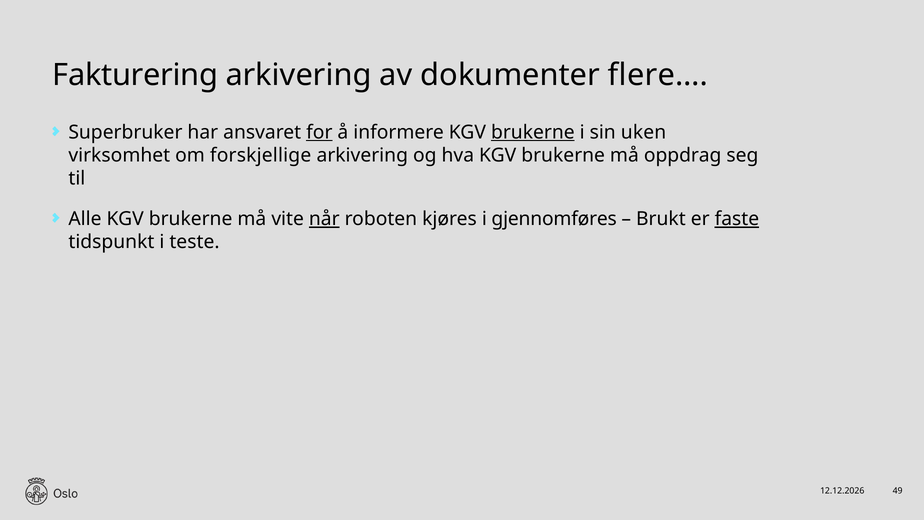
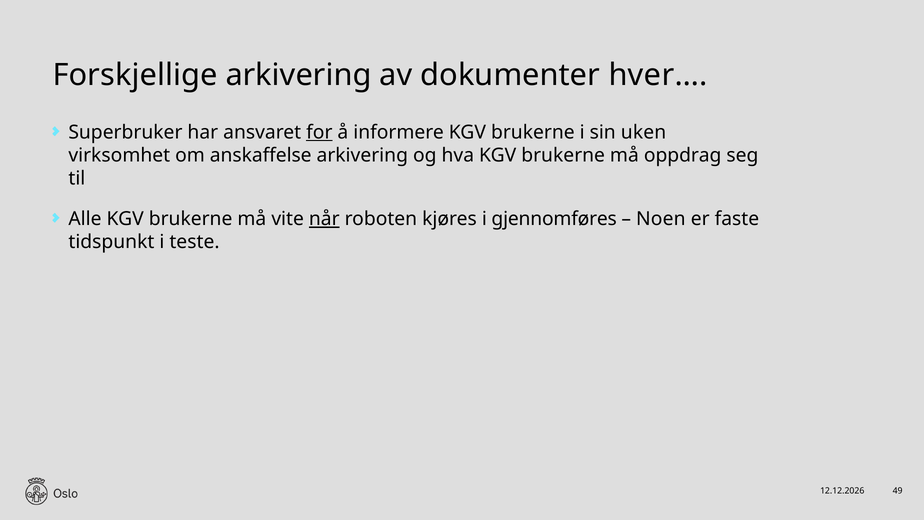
Fakturering: Fakturering -> Forskjellige (135, 75)
flere…: flere… -> hver… (658, 75)
brukerne underline: present -> none (533, 132)
forskjellige: forskjellige -> anskaffelse (261, 155)
Brukt: Brukt -> Noen (661, 219)
faste underline: present -> none (737, 219)
